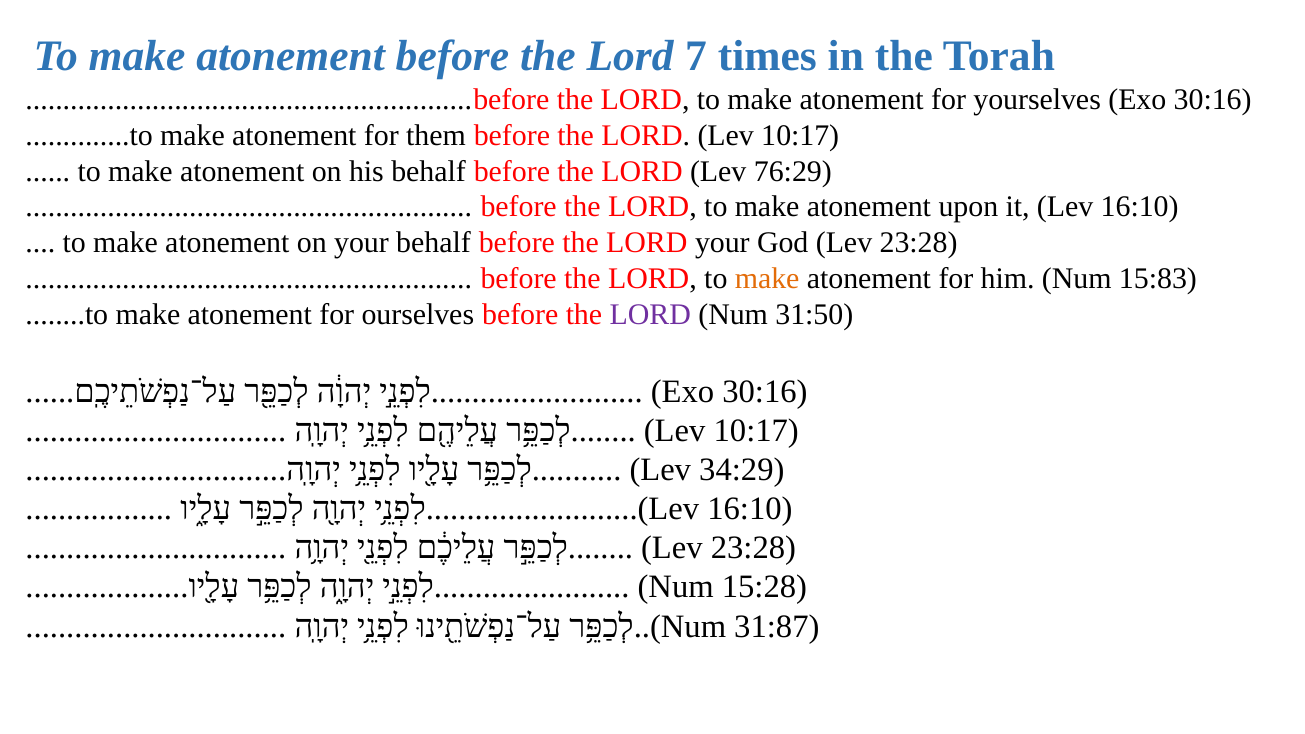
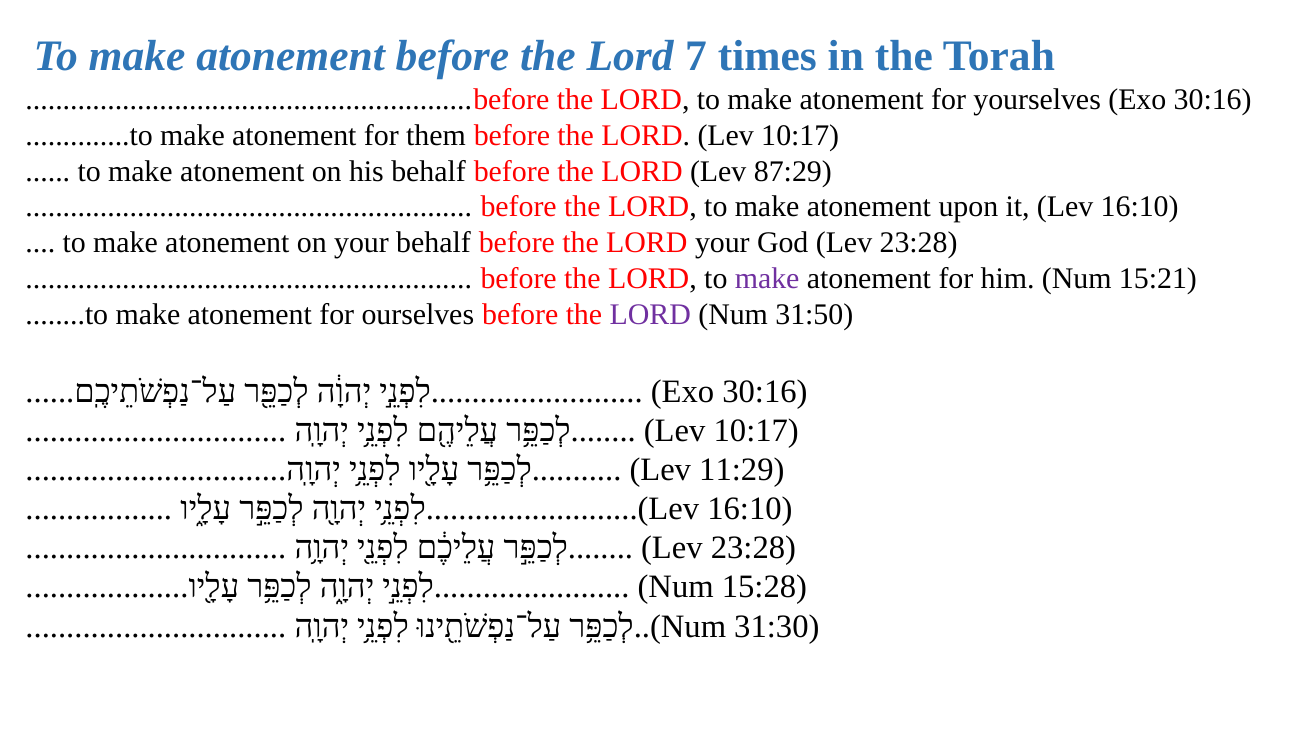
76:29: 76:29 -> 87:29 (793, 171)
make colour: orange -> purple (767, 279)
15:83: 15:83 -> 15:21 (1158, 279)
34:29: 34:29 -> 11:29 (742, 470)
31:87: 31:87 -> 31:30 (777, 626)
